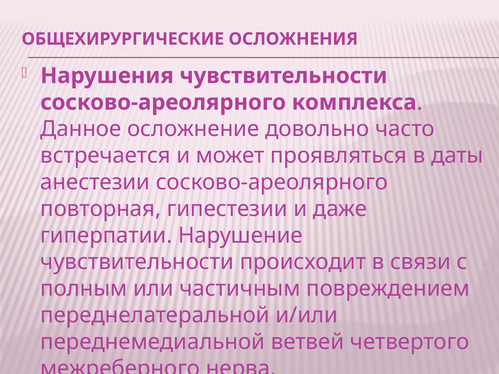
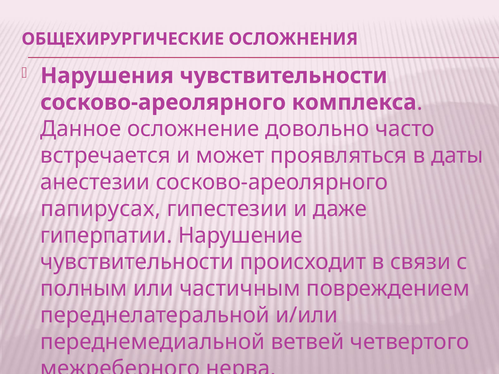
повторная: повторная -> папирусах (101, 209)
